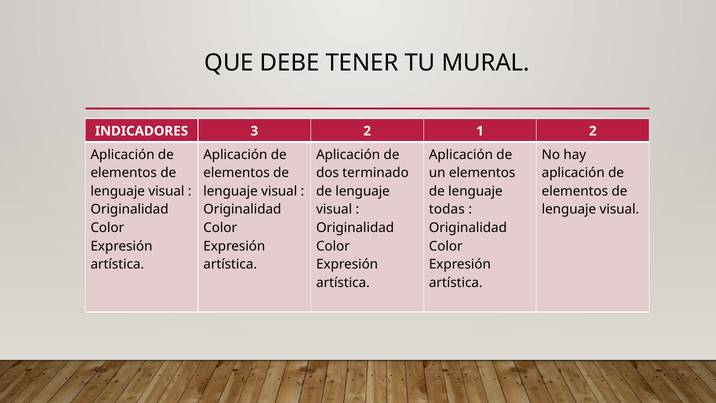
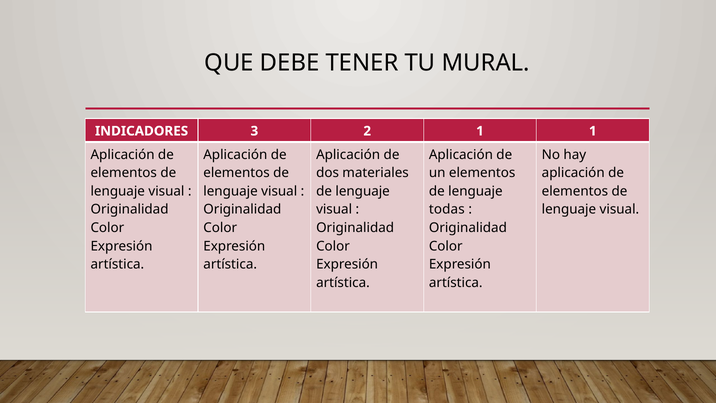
1 2: 2 -> 1 (593, 131)
terminado: terminado -> materiales (376, 173)
